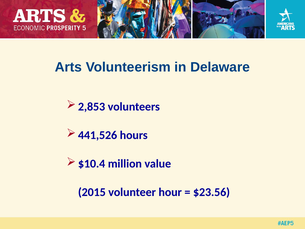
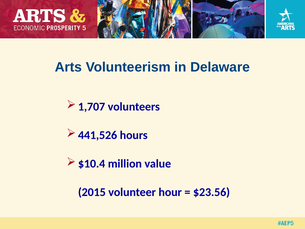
2,853: 2,853 -> 1,707 (92, 107)
